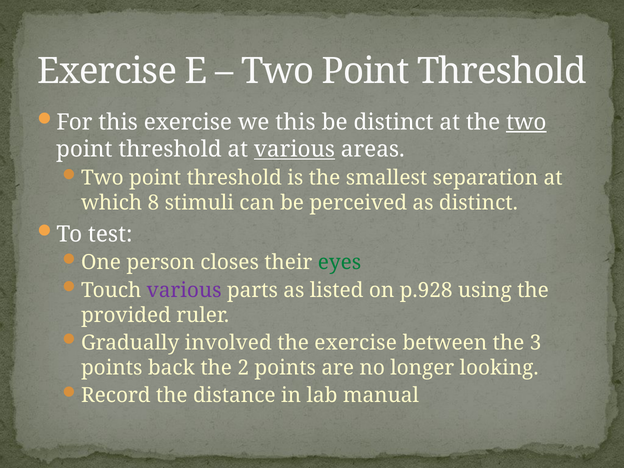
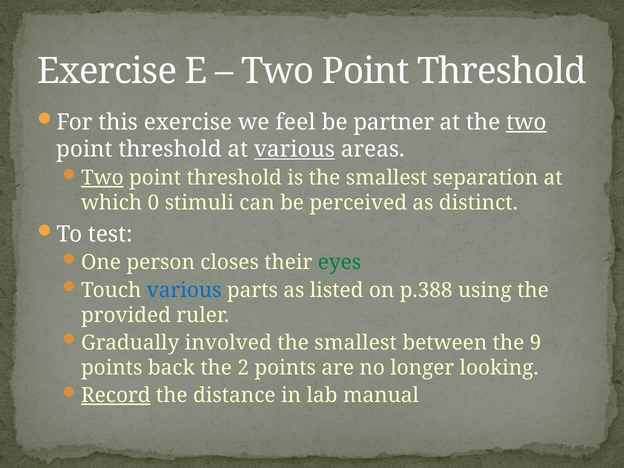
we this: this -> feel (295, 122)
be distinct: distinct -> partner (394, 122)
Two underline: none -> present (102, 178)
8: 8 -> 0 (153, 203)
various colour: purple -> blue (184, 290)
p.928: p.928 -> p.388 (426, 290)
exercise: exercise -> smallest (356, 343)
3: 3 -> 9 (536, 343)
Record underline: none -> present (116, 395)
